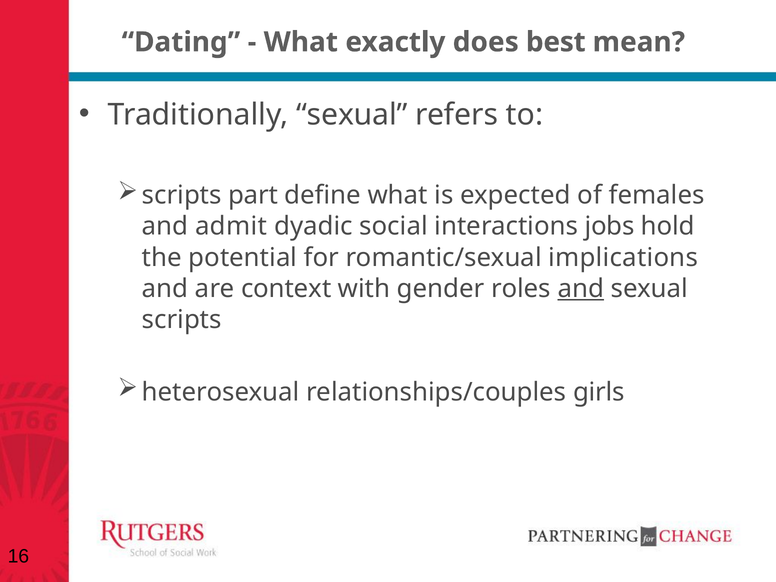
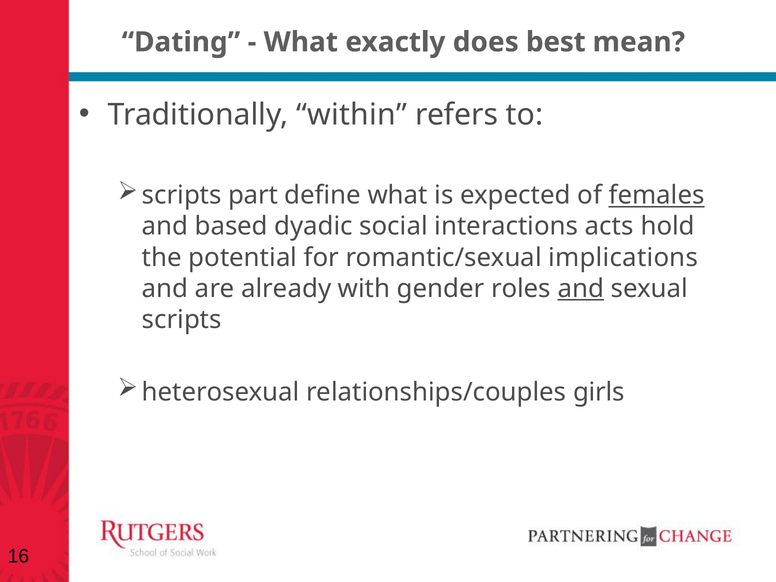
Traditionally sexual: sexual -> within (352, 115)
females underline: none -> present (657, 195)
admit: admit -> based (231, 226)
jobs: jobs -> acts (609, 226)
context: context -> already (286, 289)
